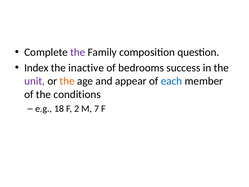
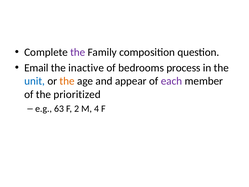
Index: Index -> Email (36, 68)
success: success -> process (183, 68)
unit colour: purple -> blue (35, 81)
each colour: blue -> purple (171, 81)
conditions: conditions -> prioritized (77, 94)
18: 18 -> 63 (59, 109)
7: 7 -> 4 (97, 109)
